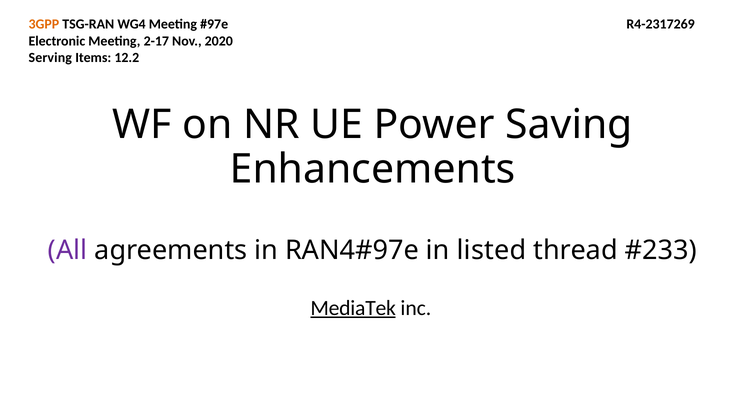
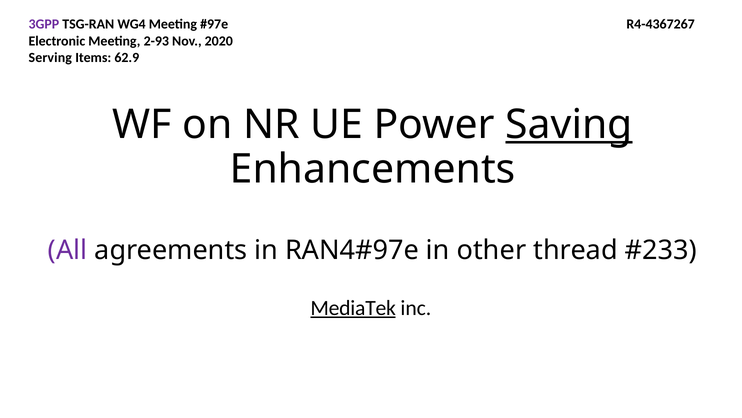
3GPP colour: orange -> purple (44, 24)
R4-2317269: R4-2317269 -> R4-4367267 (661, 24)
2-17: 2-17 -> 2-93 (156, 41)
12.2: 12.2 -> 62.9 (127, 58)
Saving underline: none -> present (569, 125)
listed: listed -> other (491, 250)
